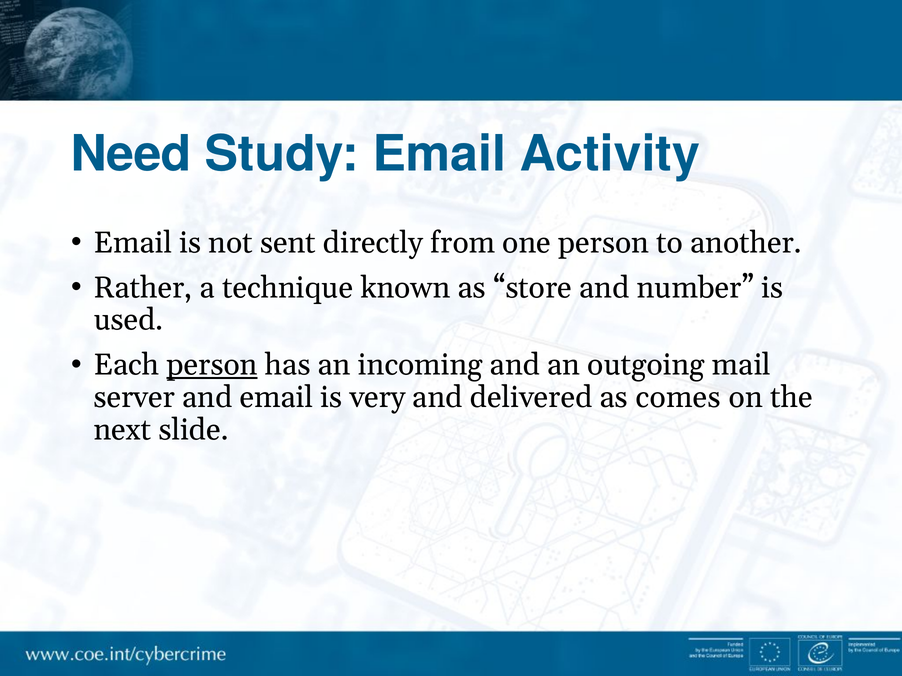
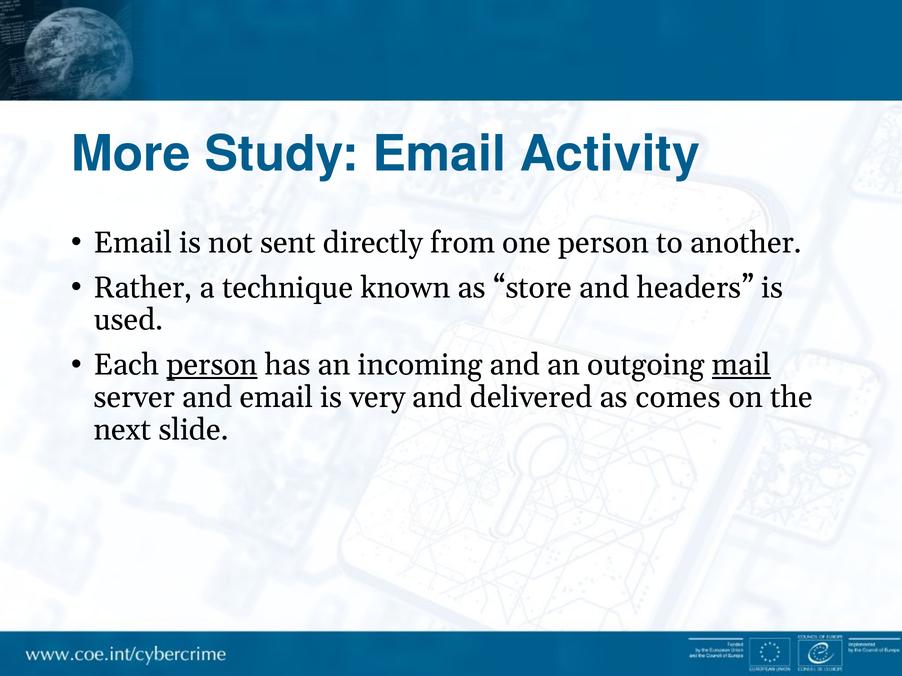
Need: Need -> More (131, 154)
number: number -> headers (695, 288)
mail underline: none -> present (741, 365)
